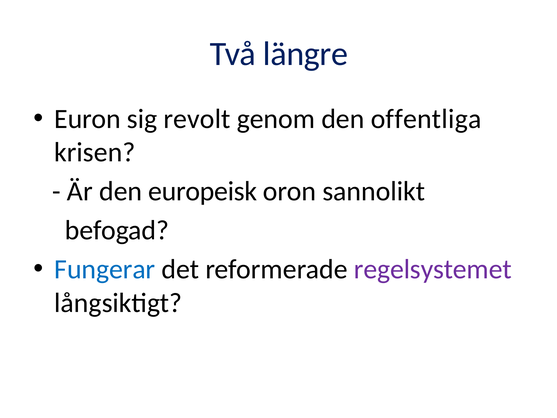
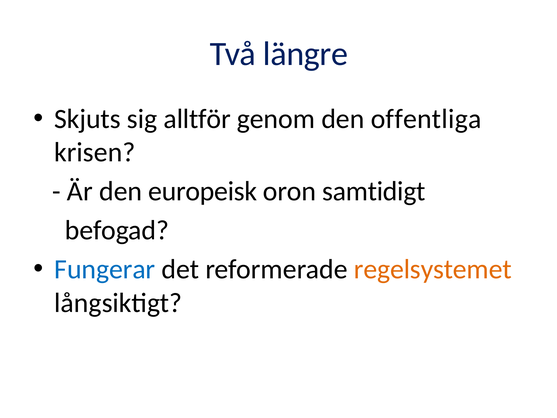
Euron: Euron -> Skjuts (87, 119)
revolt: revolt -> alltför (197, 119)
sannolikt: sannolikt -> samtidigt (374, 191)
regelsystemet colour: purple -> orange (433, 269)
